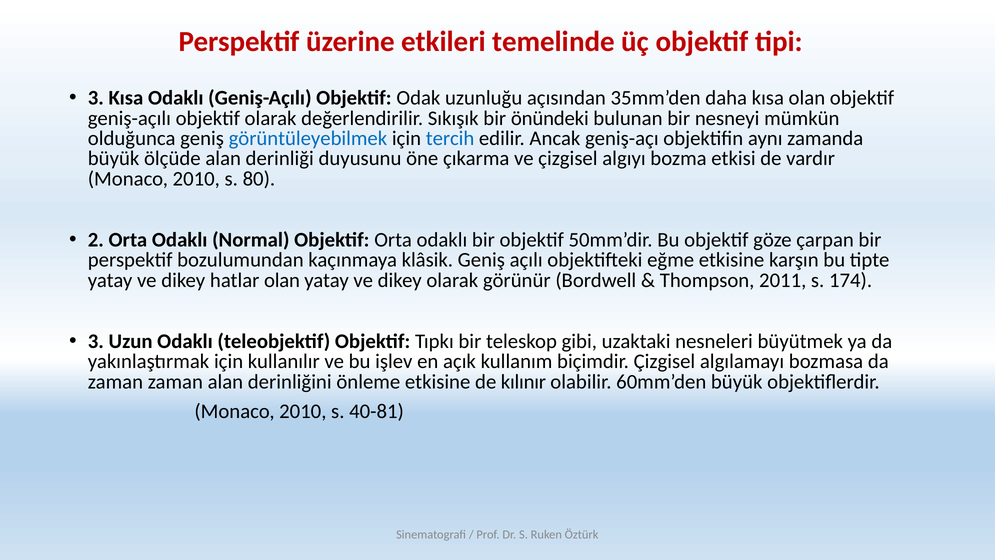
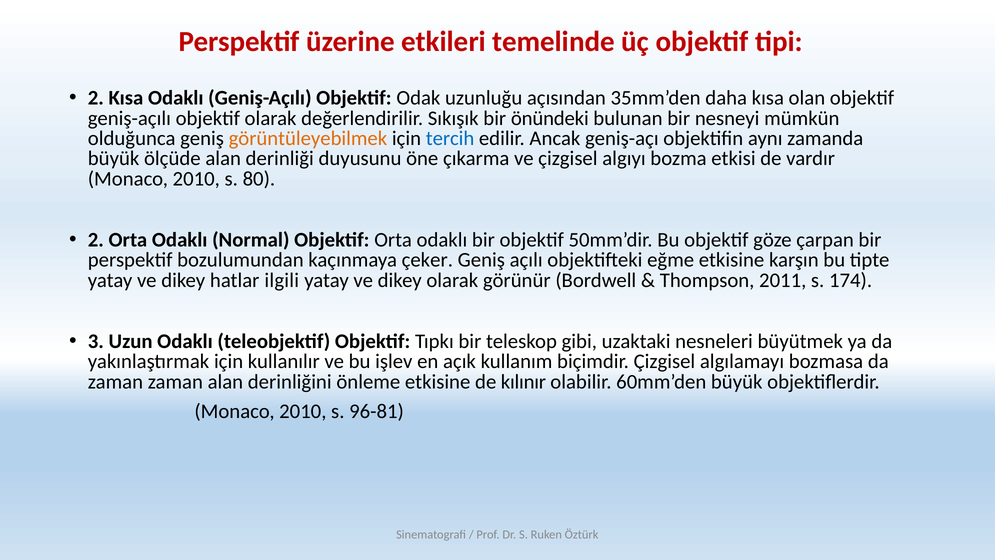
3: 3 -> 2 (96, 98)
görüntüleyebilmek colour: blue -> orange (308, 138)
klâsik: klâsik -> çeker (427, 260)
hatlar olan: olan -> ilgili (282, 280)
40-81: 40-81 -> 96-81 (377, 411)
